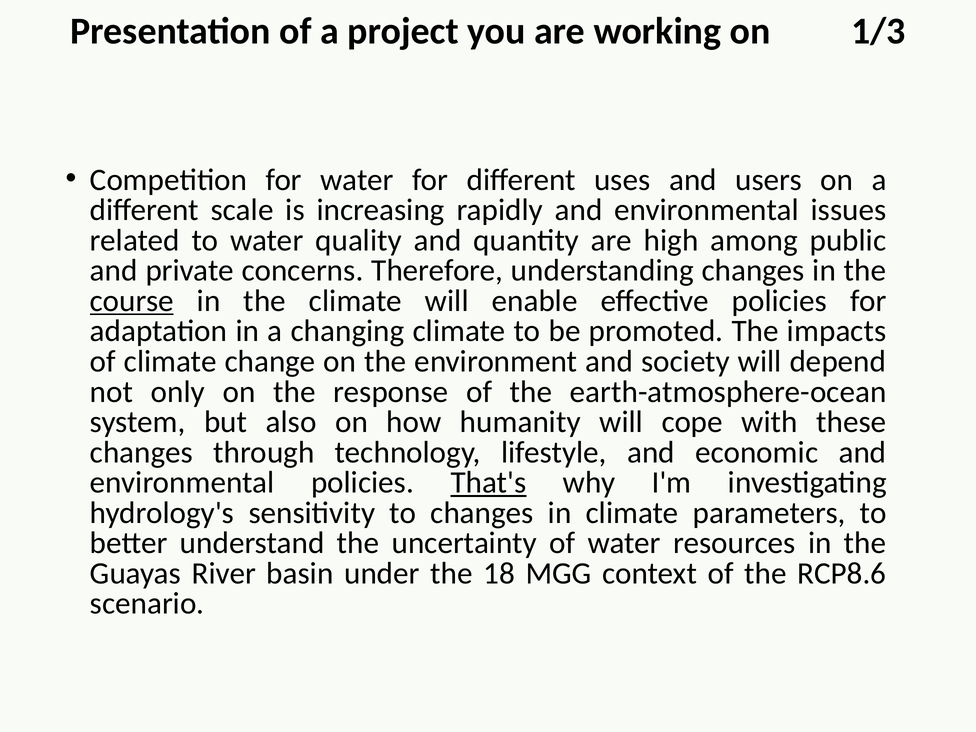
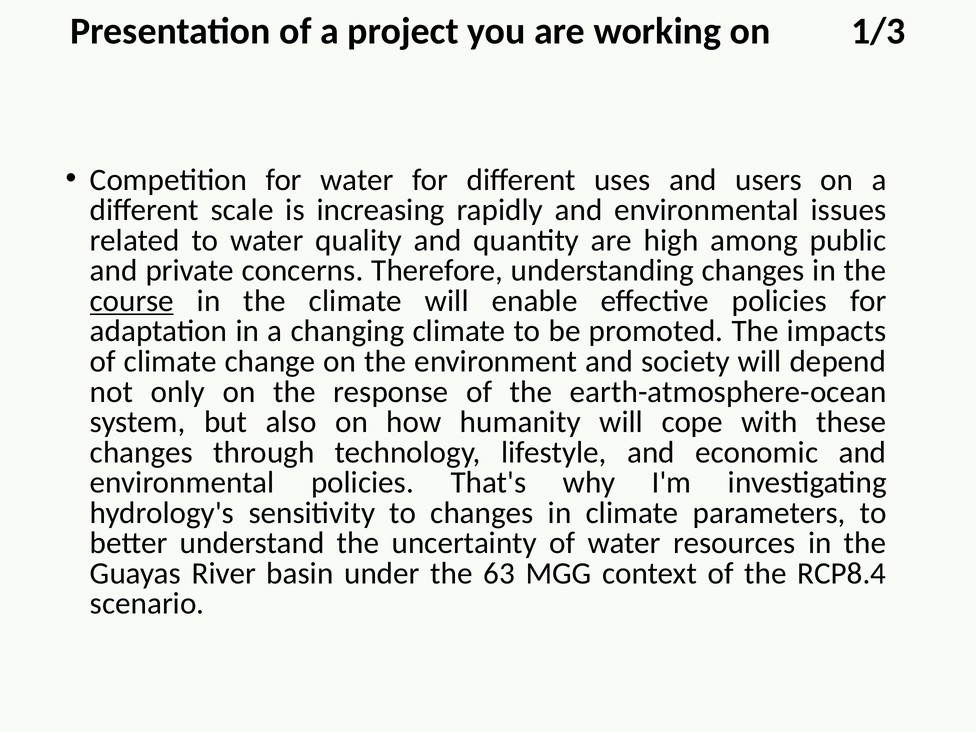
That's underline: present -> none (488, 483)
18: 18 -> 63 (499, 573)
RCP8.6: RCP8.6 -> RCP8.4 (842, 573)
